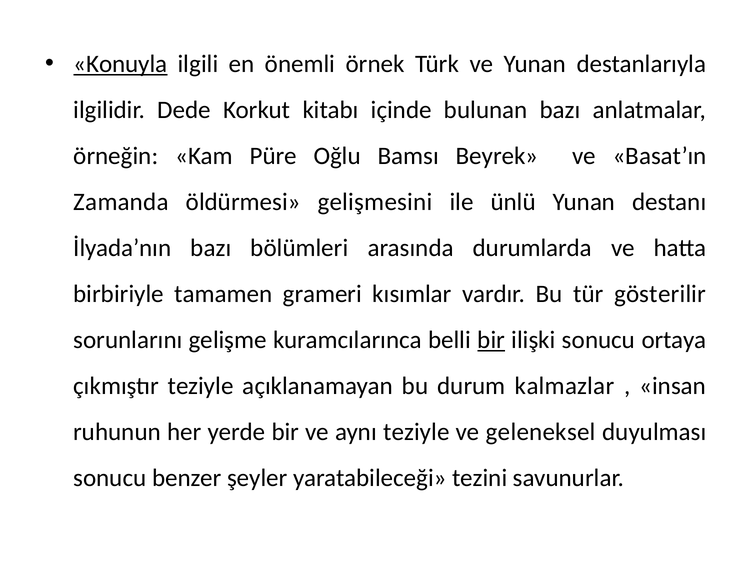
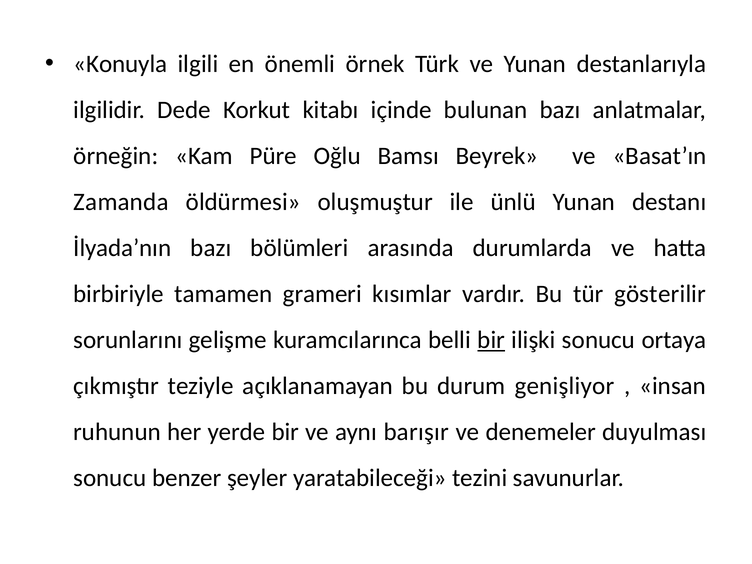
Konuyla underline: present -> none (120, 64)
gelişmesini: gelişmesini -> oluşmuştur (375, 202)
kalmazlar: kalmazlar -> genişliyor (565, 386)
aynı teziyle: teziyle -> barışır (416, 432)
geleneksel: geleneksel -> denemeler (541, 432)
